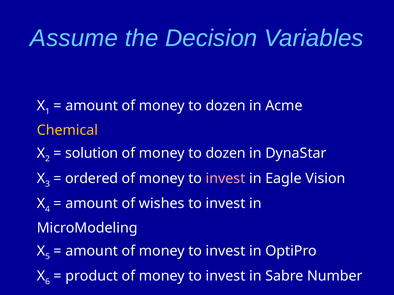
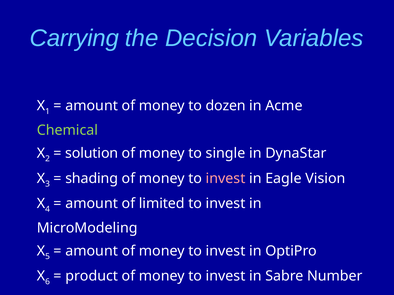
Assume: Assume -> Carrying (74, 38)
Chemical colour: yellow -> light green (67, 131)
dozen: dozen -> single (226, 153)
ordered: ordered -> shading (92, 179)
wishes: wishes -> limited (162, 204)
